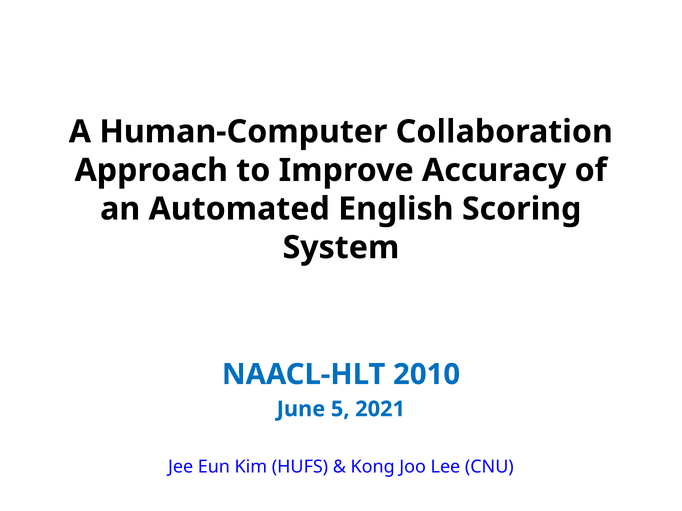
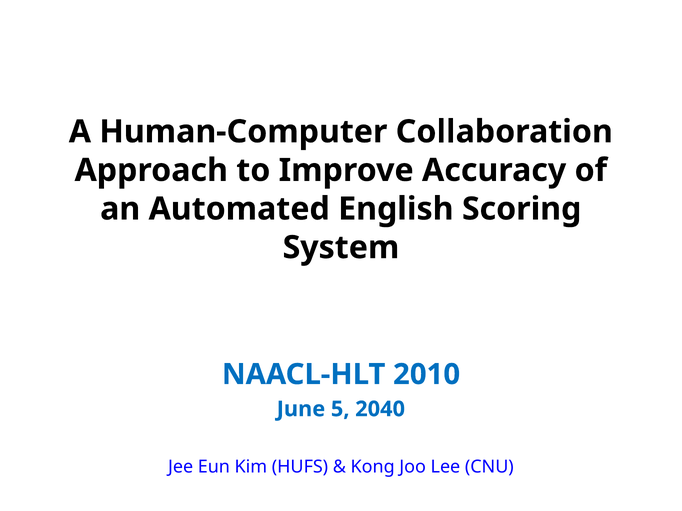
2021: 2021 -> 2040 (380, 409)
